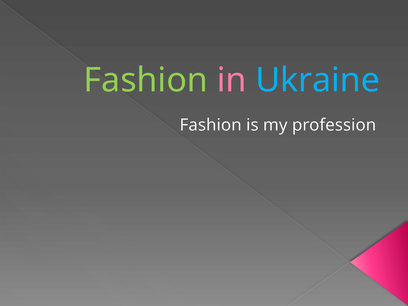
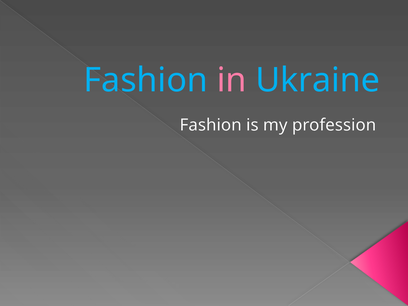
Fashion colour: light green -> light blue (146, 80)
